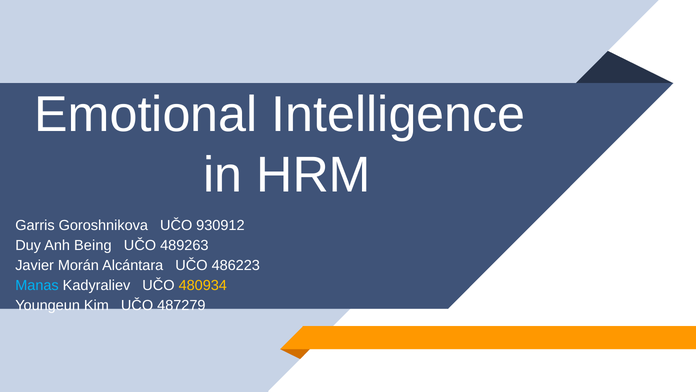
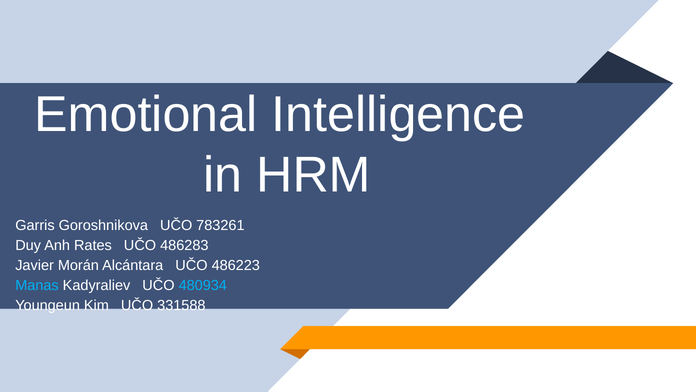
930912: 930912 -> 783261 (220, 225)
Being: Being -> Rates (93, 245)
489263: 489263 -> 486283 (184, 245)
480934 colour: yellow -> light blue (203, 285)
487279: 487279 -> 331588 (181, 305)
